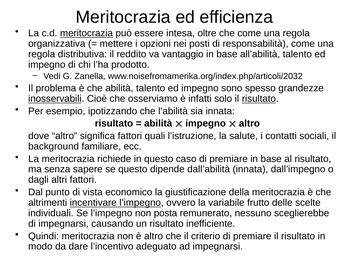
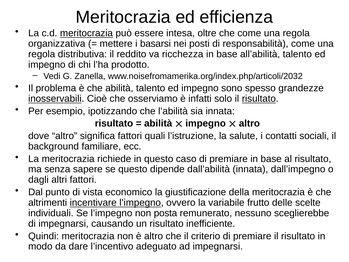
opzioni: opzioni -> basarsi (155, 44)
vantaggio: vantaggio -> ricchezza (183, 54)
